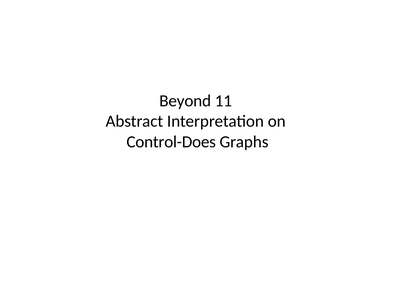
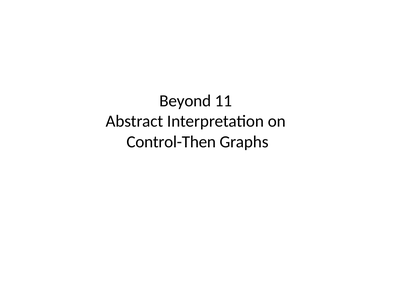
Control-Does: Control-Does -> Control-Then (171, 142)
